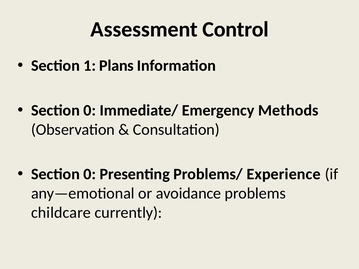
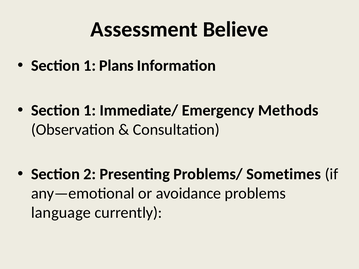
Control: Control -> Believe (236, 29)
0: 0 -> 1 (90, 111)
0: 0 -> 2 (90, 174)
Experience: Experience -> Sometimes (284, 174)
childcare: childcare -> language (61, 213)
